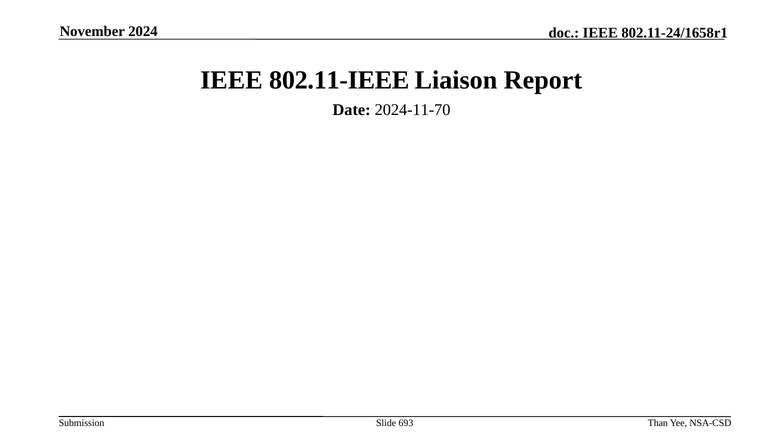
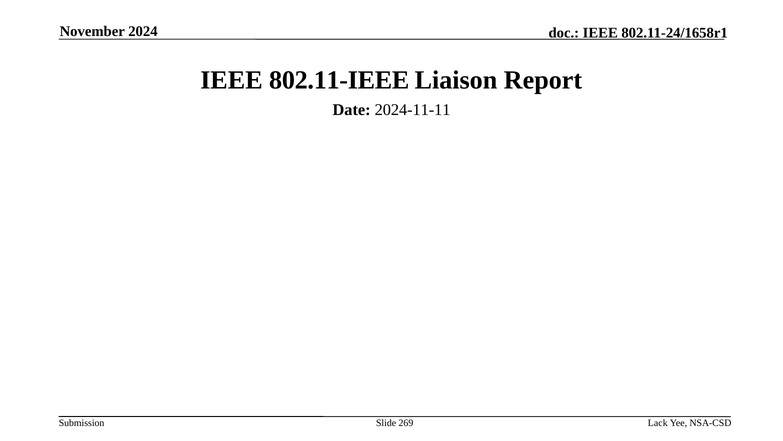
2024-11-70: 2024-11-70 -> 2024-11-11 (413, 110)
693: 693 -> 269 (406, 422)
Than: Than -> Lack (658, 422)
